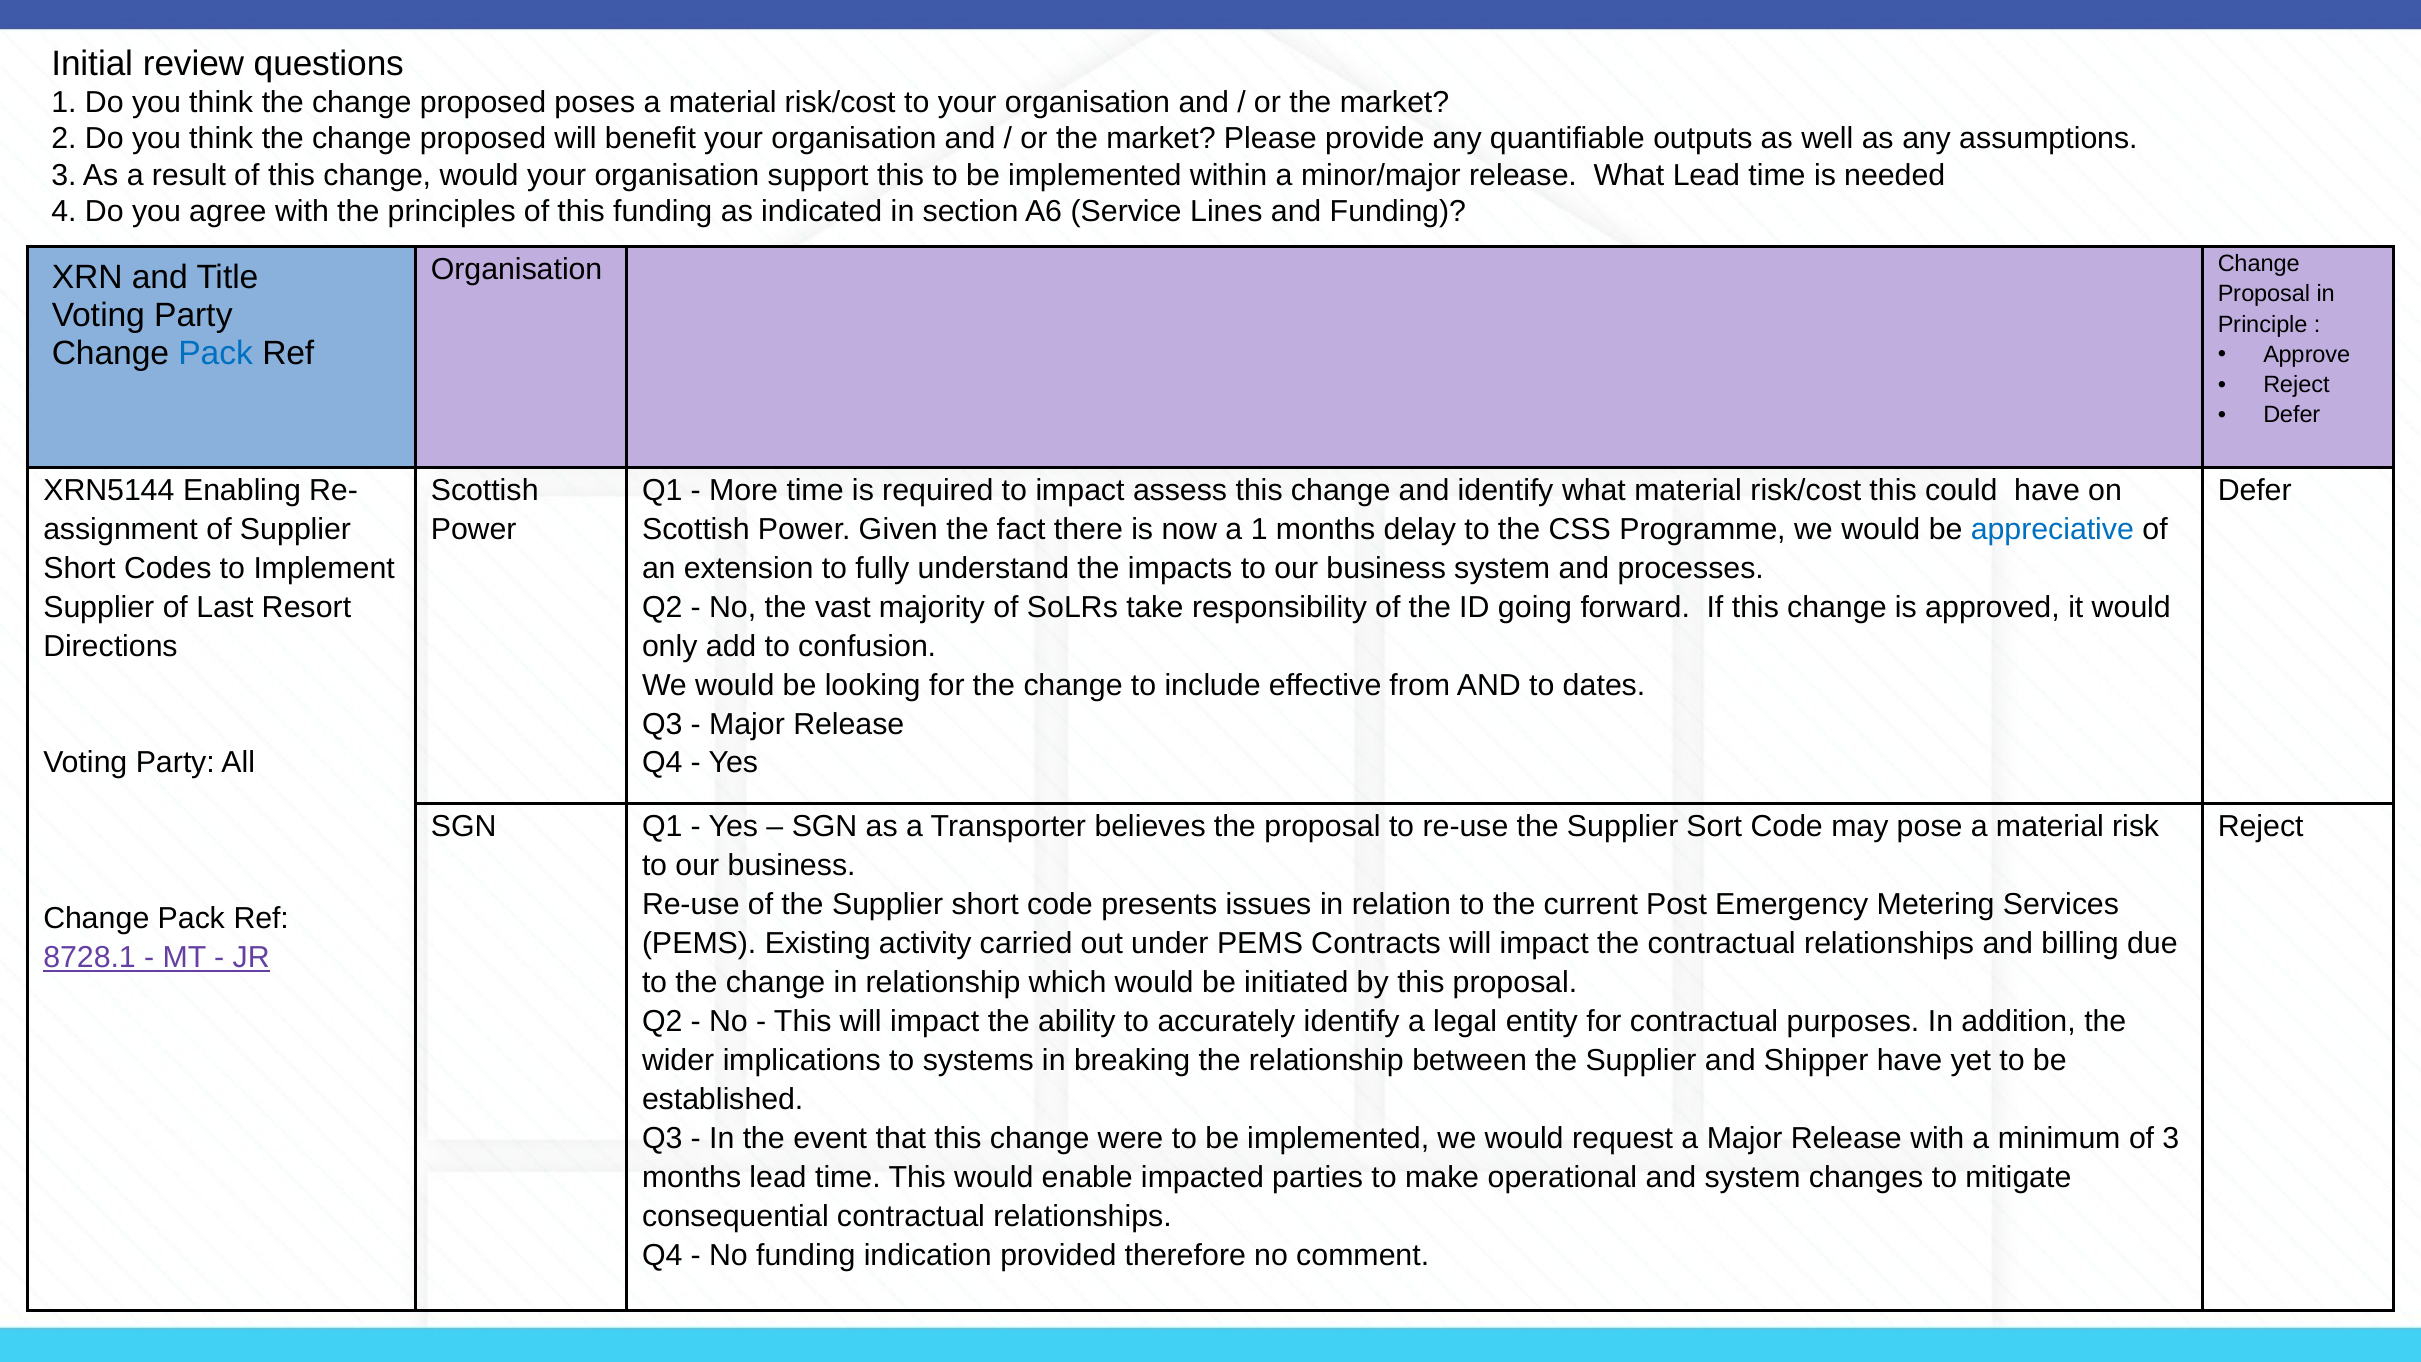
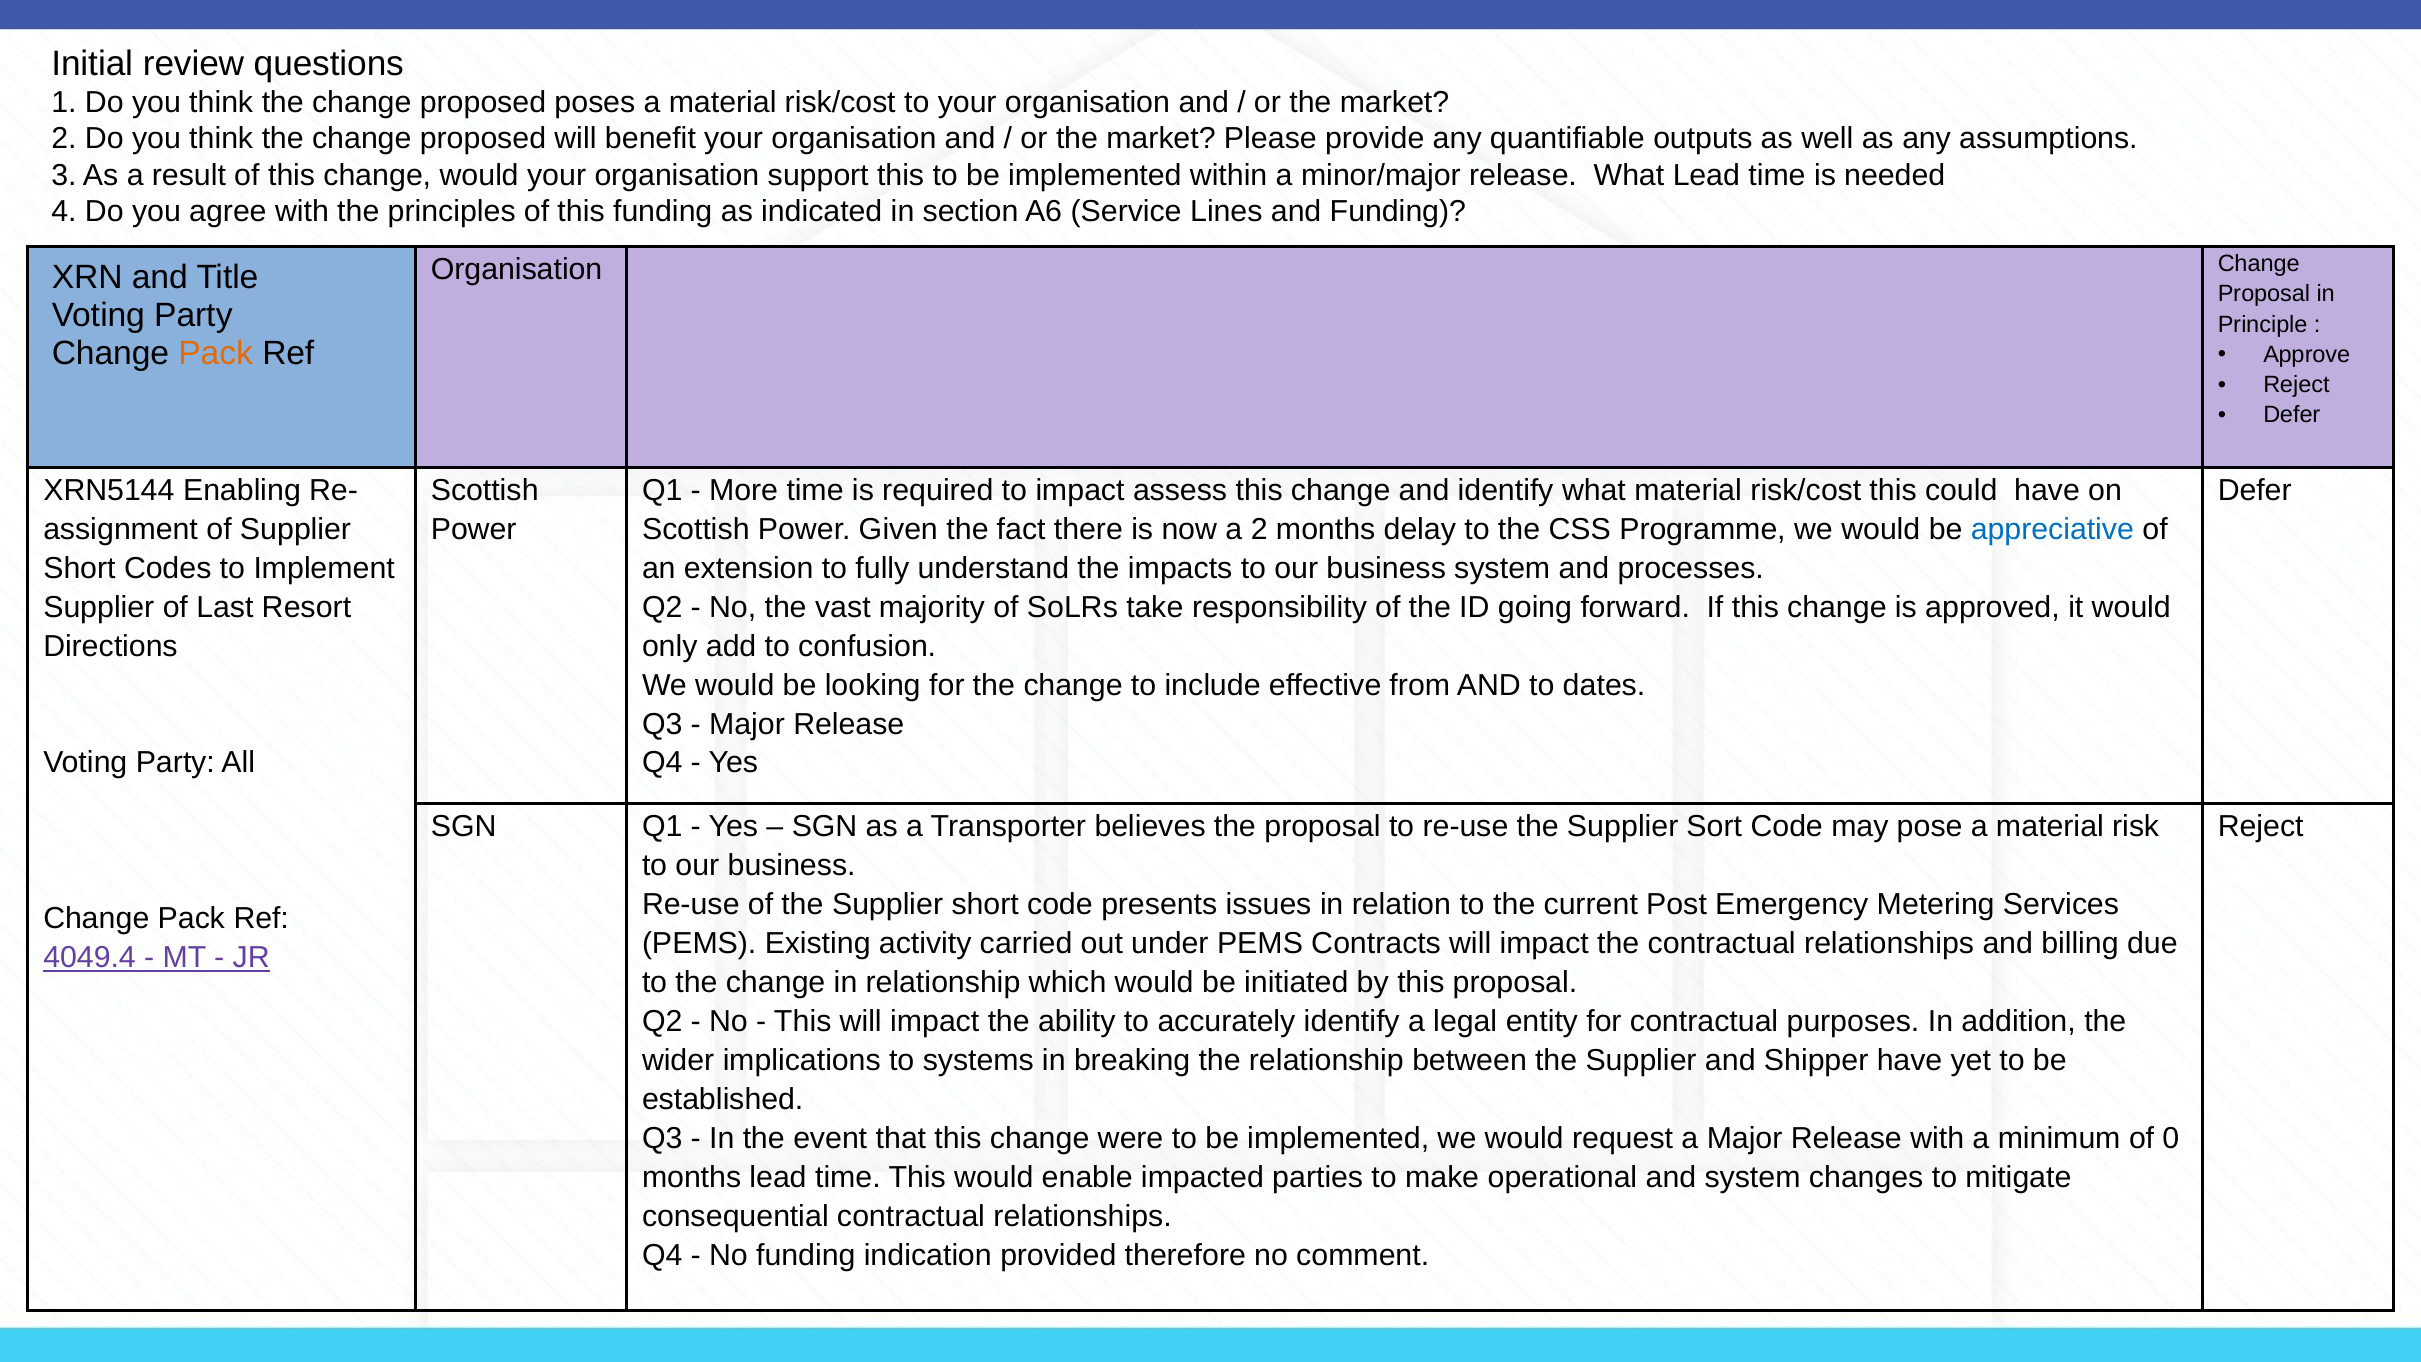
Pack colour: blue -> orange (216, 353)
a 1: 1 -> 2 (1259, 529)
8728.1: 8728.1 -> 4049.4 (90, 958)
of 3: 3 -> 0 (2171, 1138)
